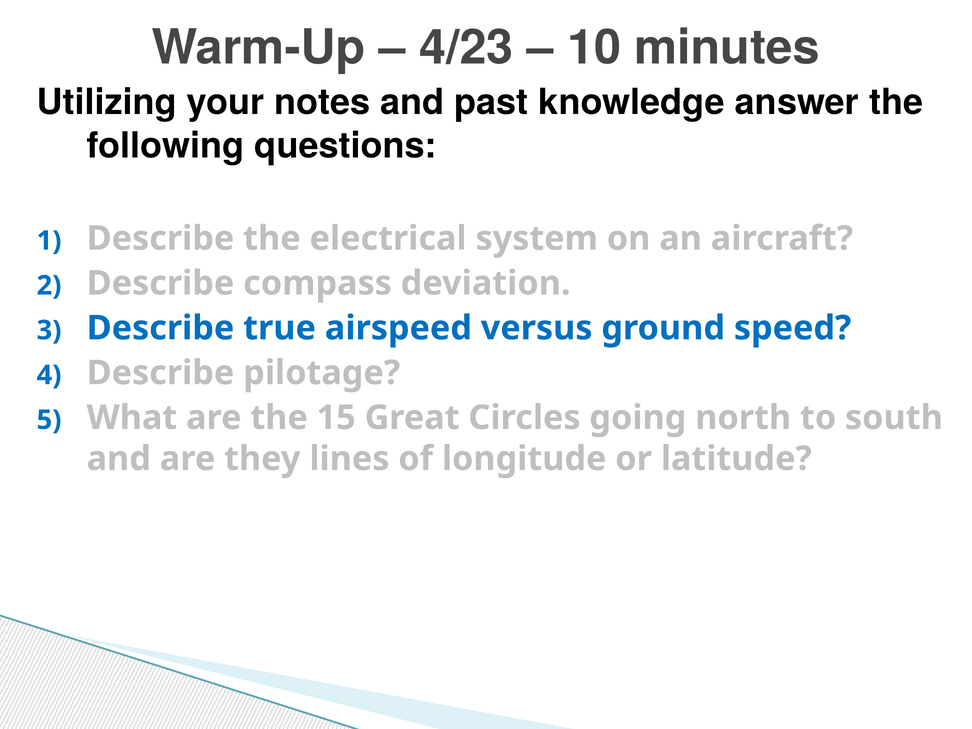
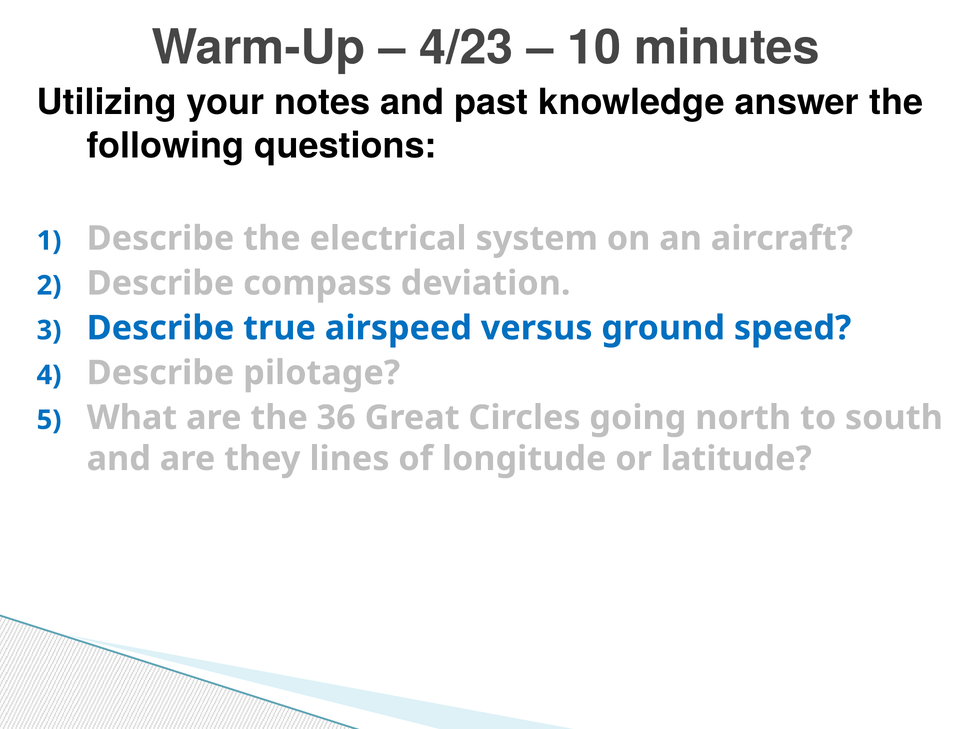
15: 15 -> 36 (336, 418)
